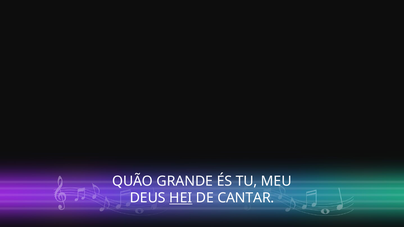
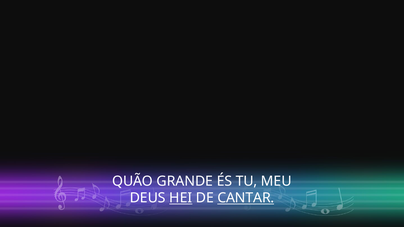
CANTAR underline: none -> present (246, 198)
